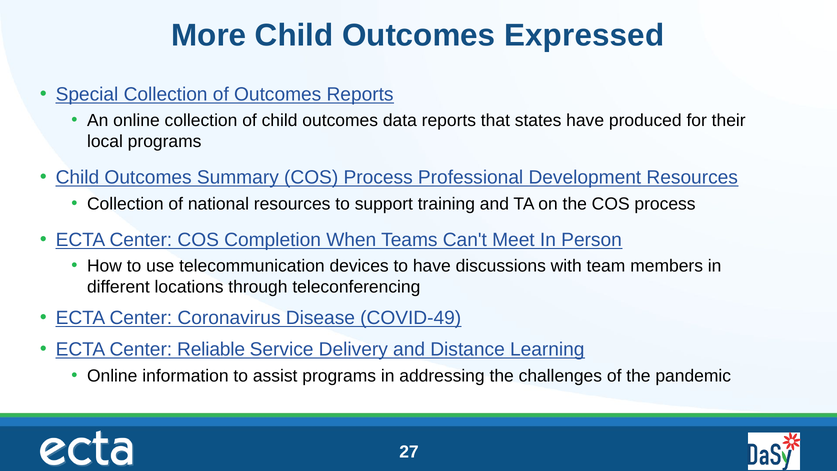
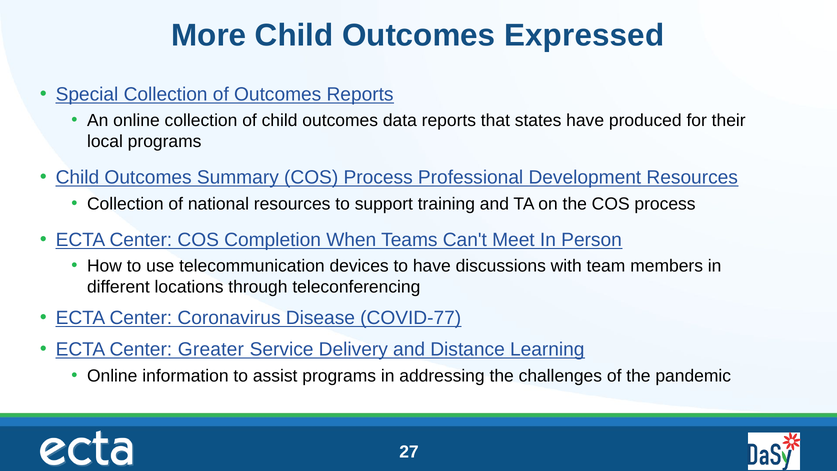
COVID-49: COVID-49 -> COVID-77 (411, 318)
Reliable: Reliable -> Greater (211, 349)
